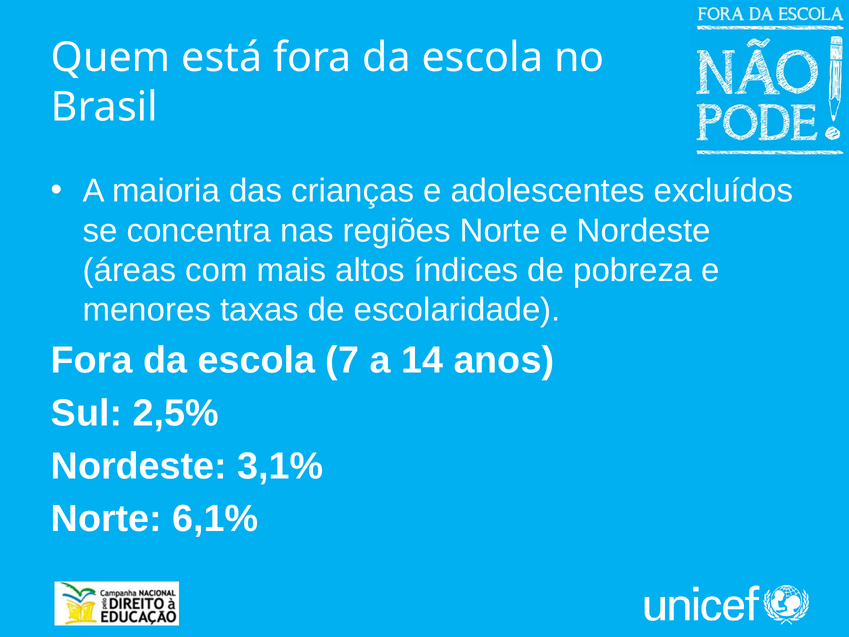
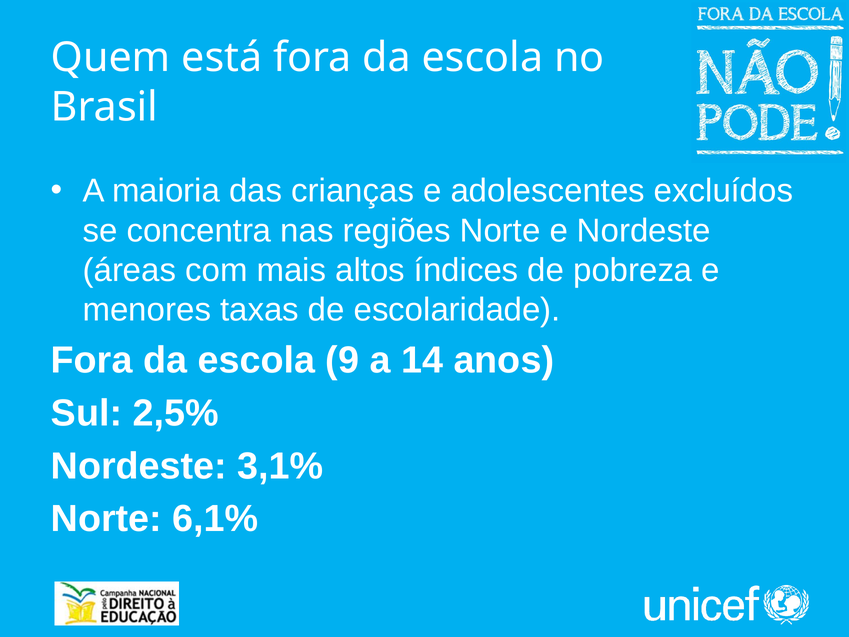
7: 7 -> 9 (342, 360)
